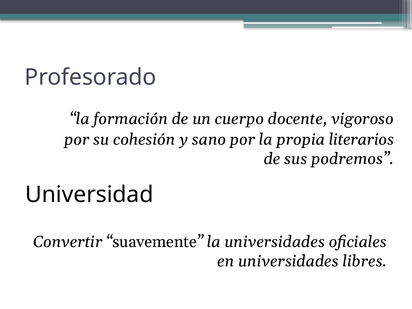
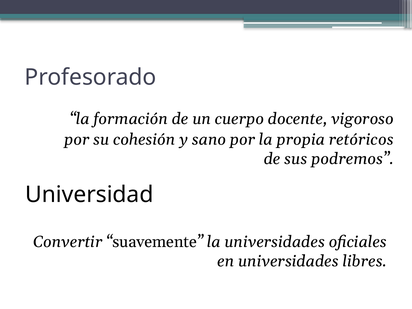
literarios: literarios -> retóricos (361, 140)
